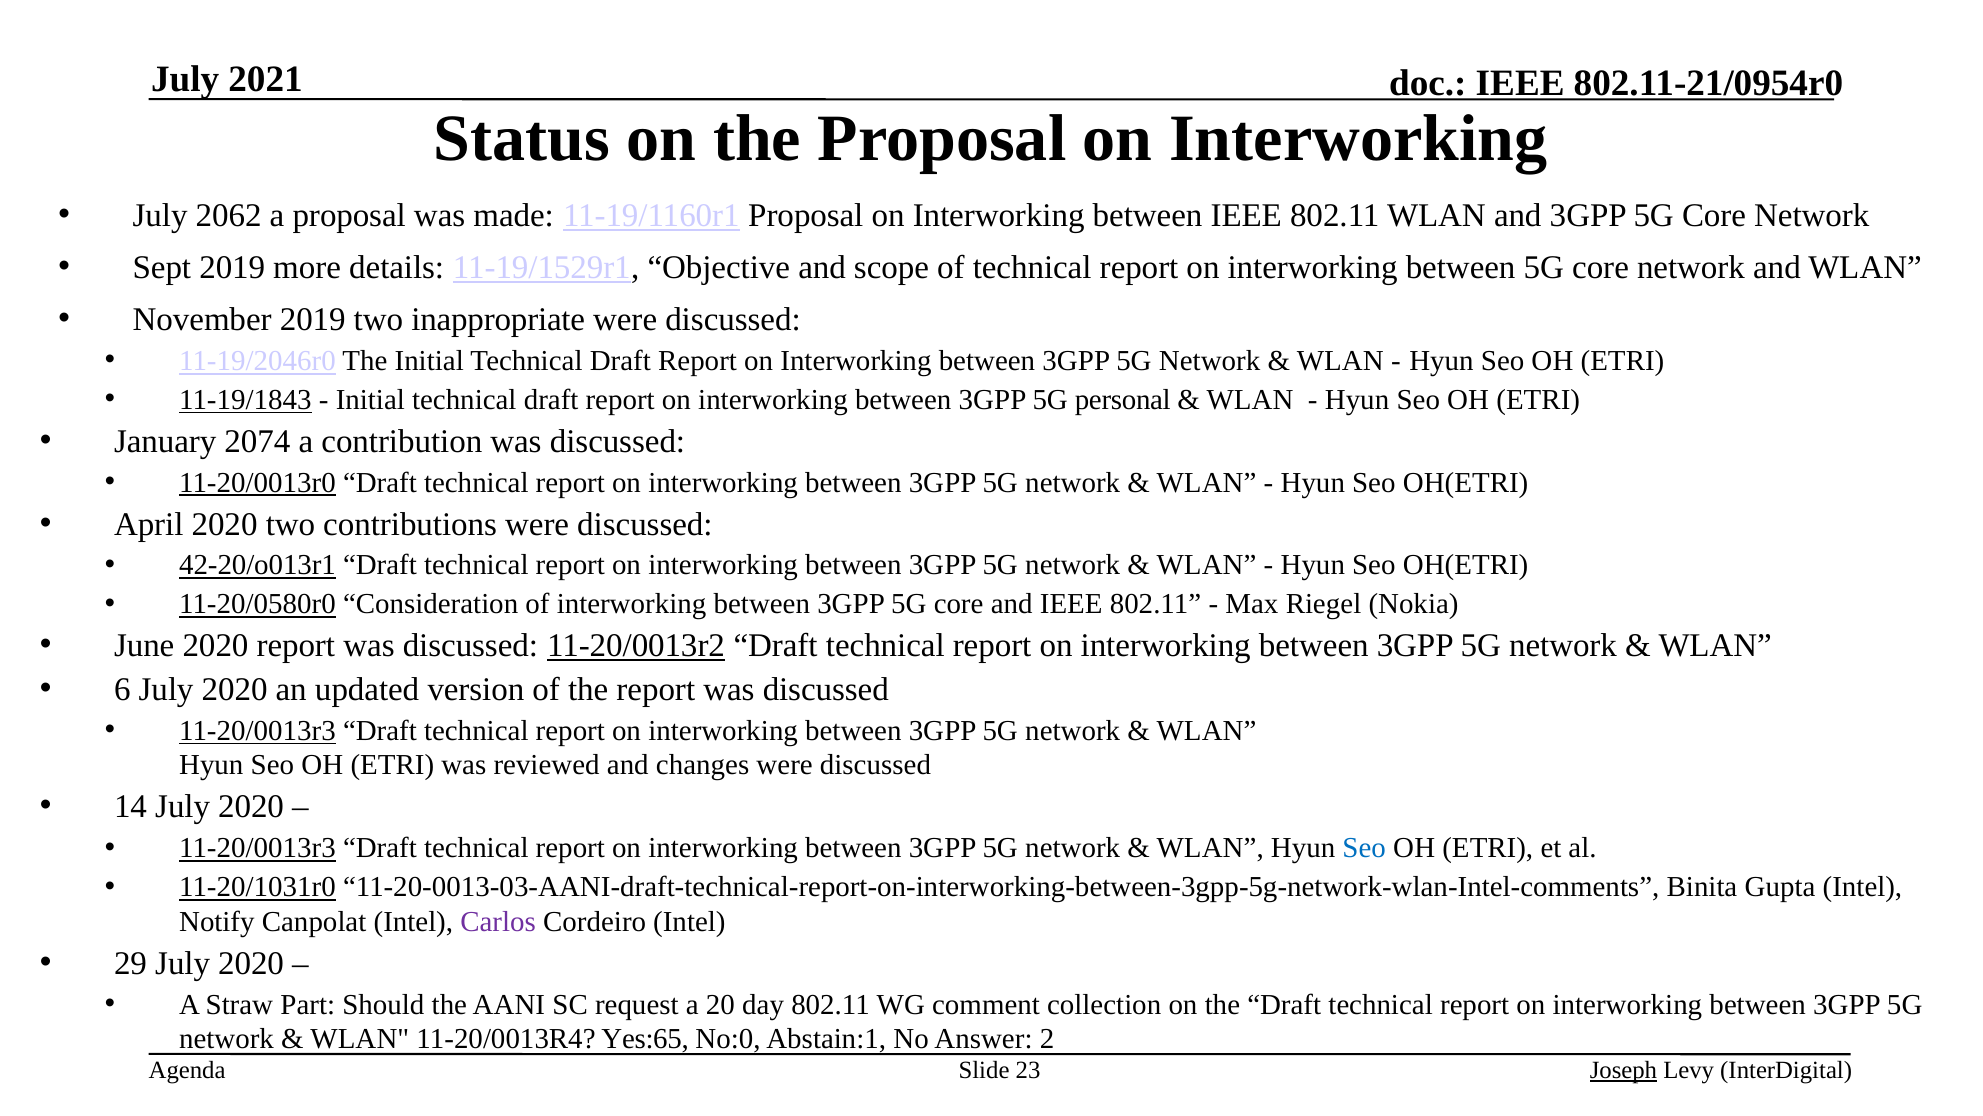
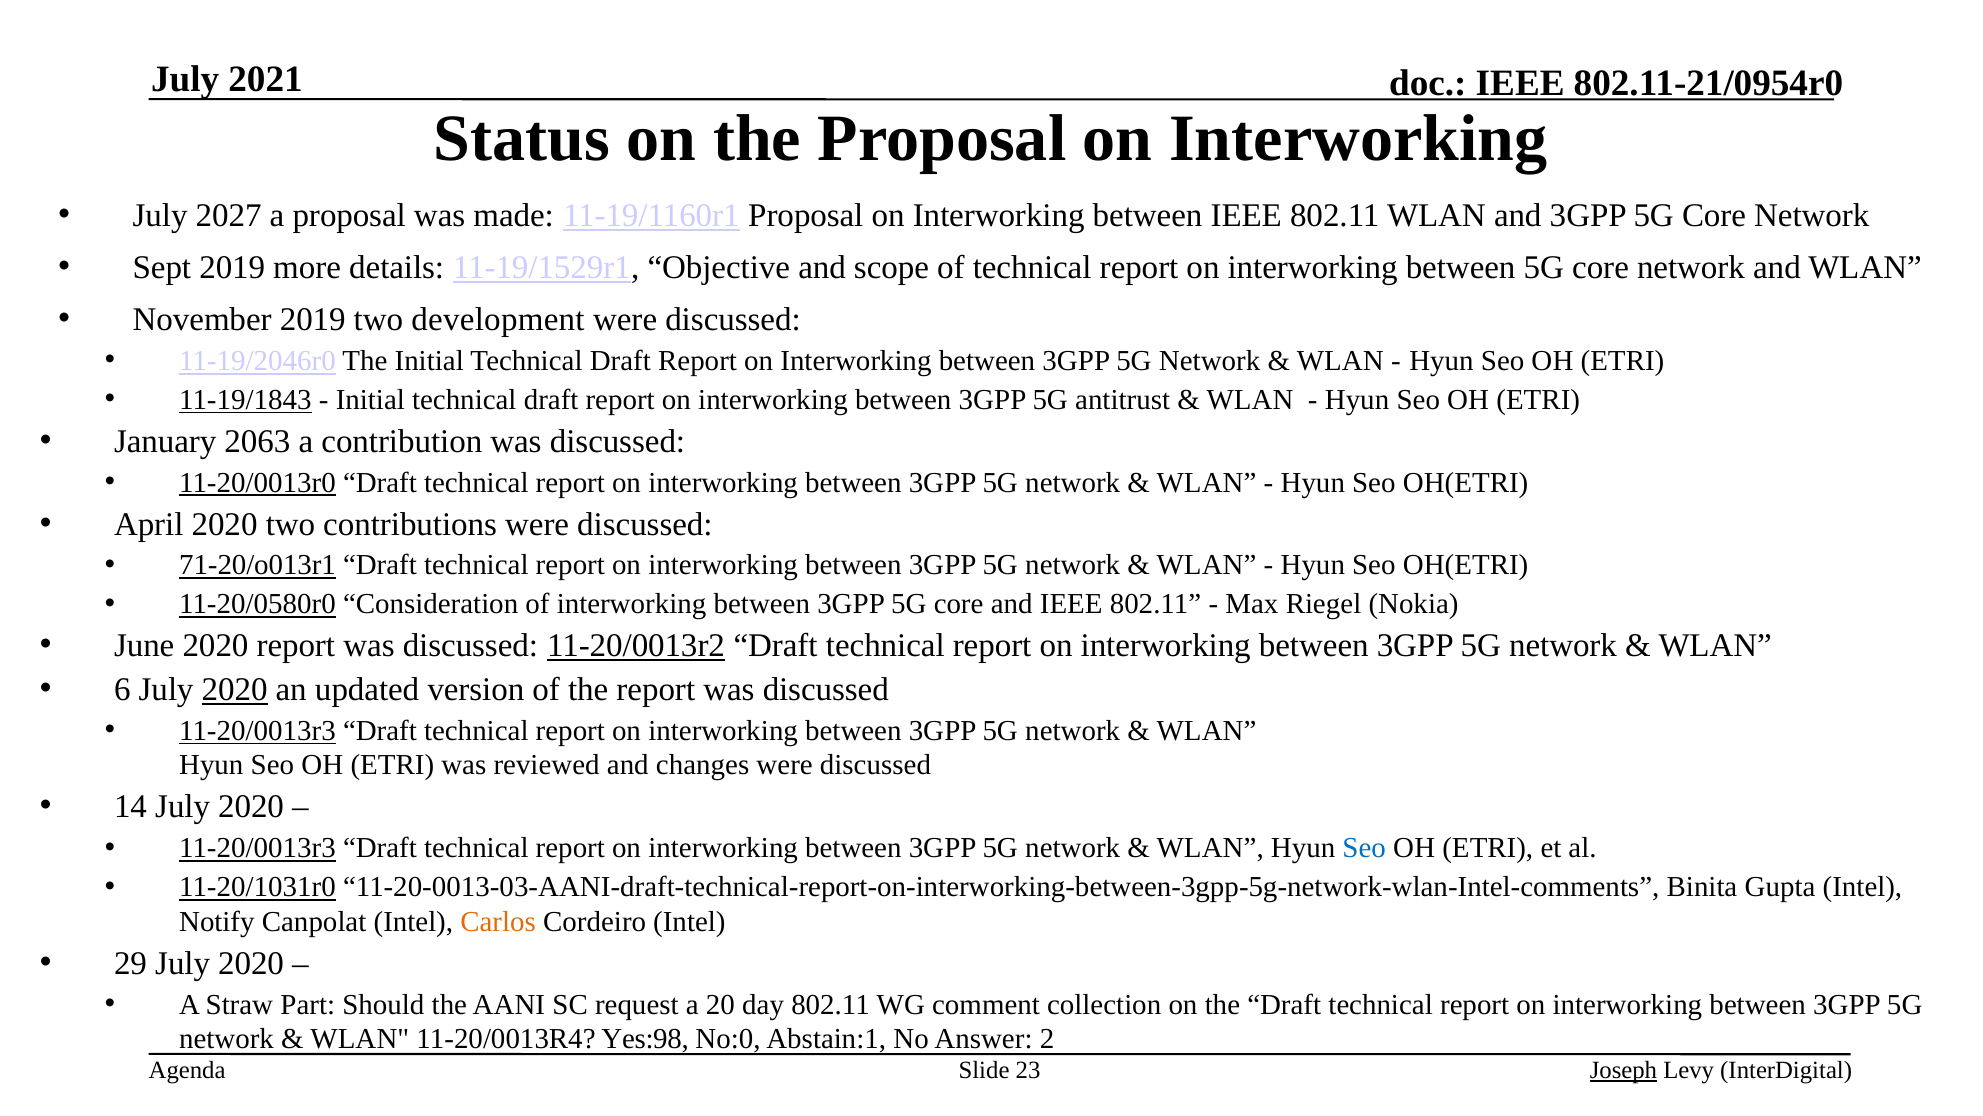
2062: 2062 -> 2027 (229, 216)
inappropriate: inappropriate -> development (498, 320)
personal: personal -> antitrust (1123, 400)
2074: 2074 -> 2063 (257, 441)
42-20/o013r1: 42-20/o013r1 -> 71-20/o013r1 (257, 565)
2020 underline: none -> present (235, 689)
Carlos colour: purple -> orange (498, 921)
Yes:65: Yes:65 -> Yes:98 (645, 1039)
